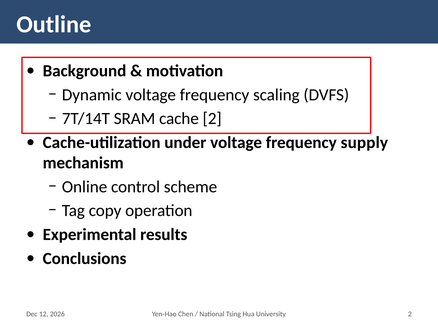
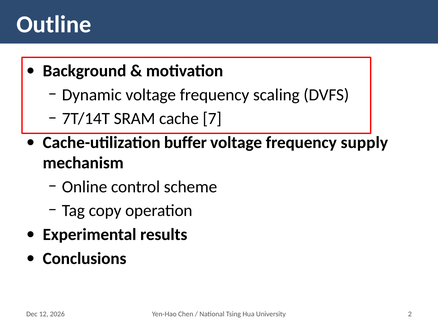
cache 2: 2 -> 7 (212, 119)
under: under -> buffer (185, 142)
